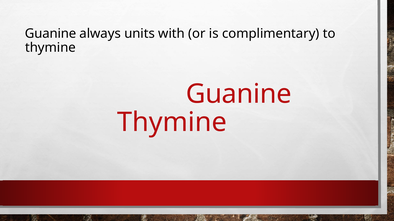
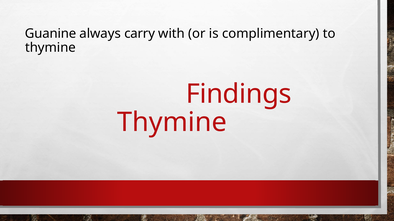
units: units -> carry (140, 34)
Guanine: Guanine -> Findings (239, 94)
